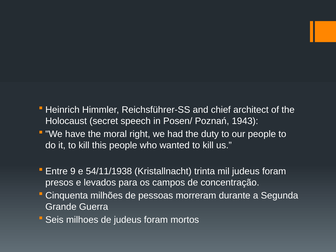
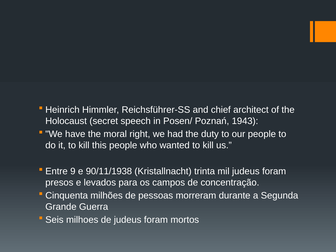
54/11/1938: 54/11/1938 -> 90/11/1938 (109, 171)
